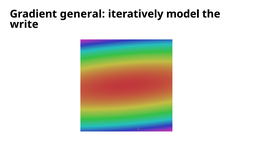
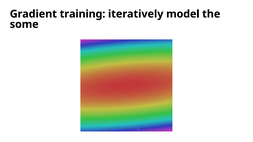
general: general -> training (83, 14)
write: write -> some (24, 24)
